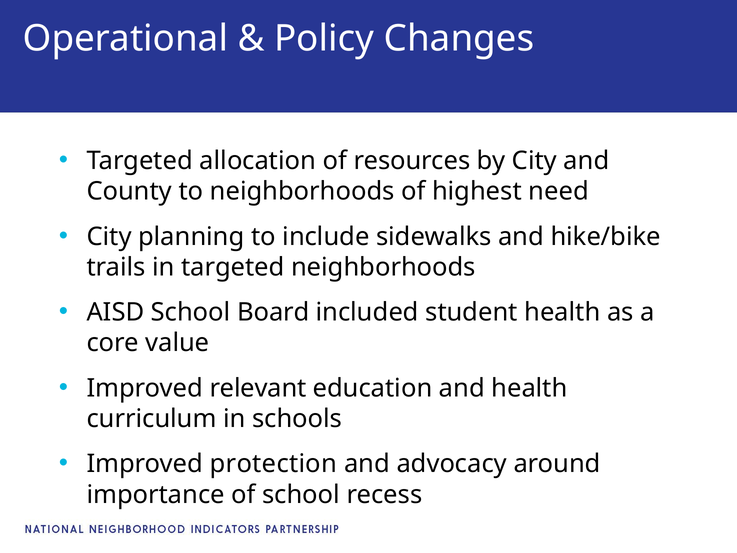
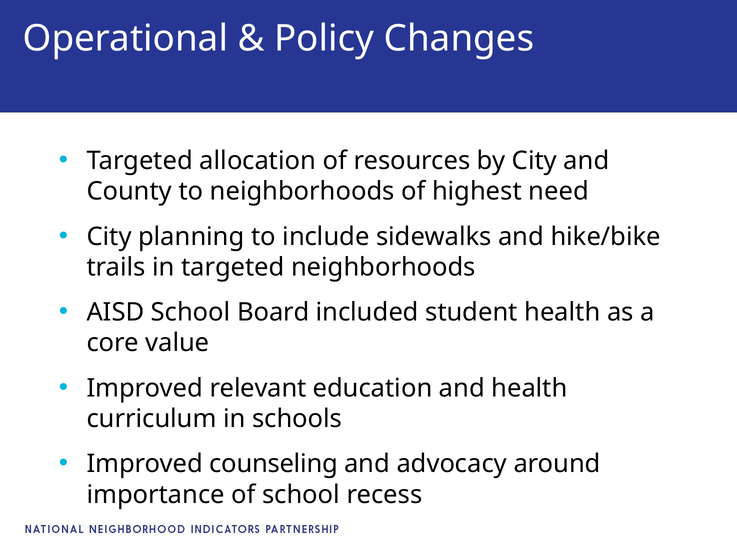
protection: protection -> counseling (274, 464)
